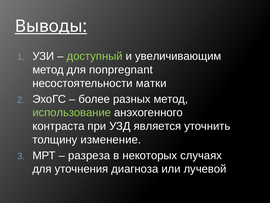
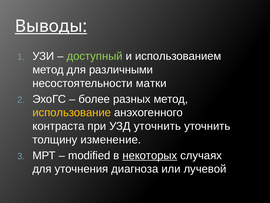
увеличивающим: увеличивающим -> использованием (178, 56)
nonpregnant: nonpregnant -> различными (121, 70)
использование colour: light green -> yellow (72, 112)
УЗД является: является -> уточнить (157, 126)
разреза: разреза -> modified (89, 155)
некоторых underline: none -> present (150, 155)
